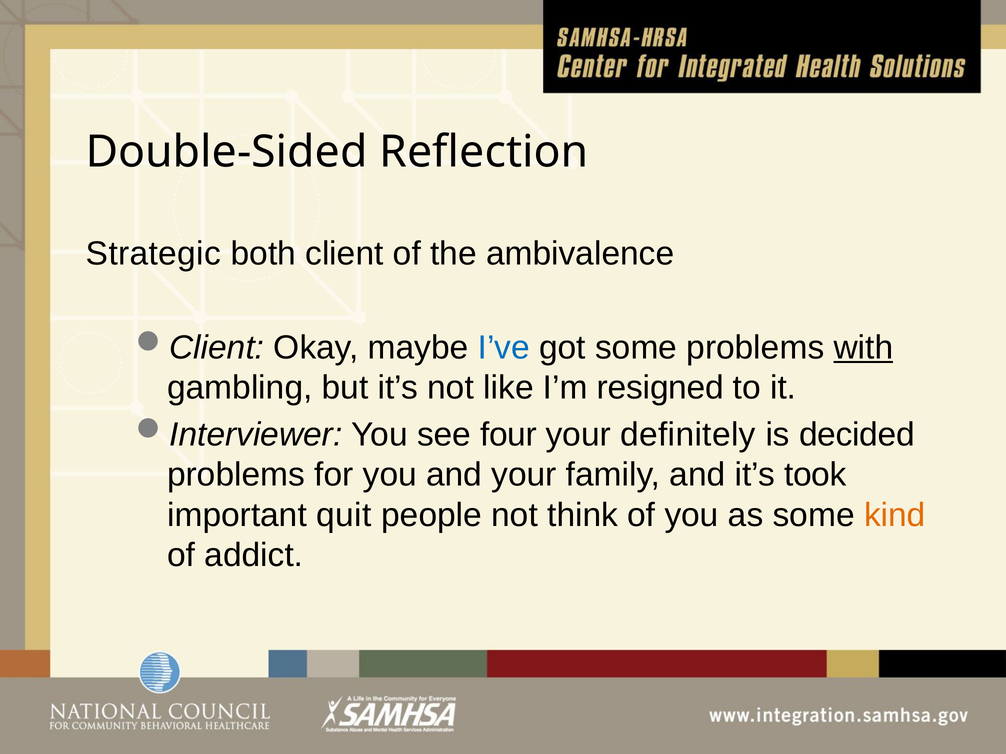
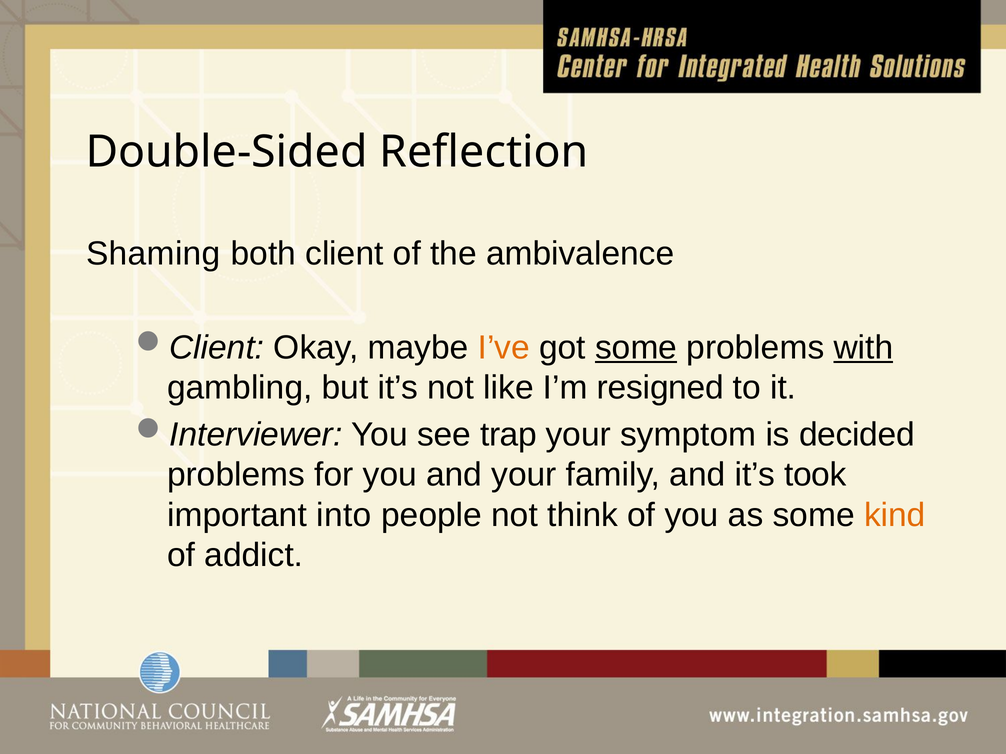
Strategic: Strategic -> Shaming (153, 254)
I’ve colour: blue -> orange (504, 348)
some underline: none -> present (636, 348)
four: four -> trap (509, 435)
definitely: definitely -> symptom (688, 435)
quit: quit -> into (344, 515)
